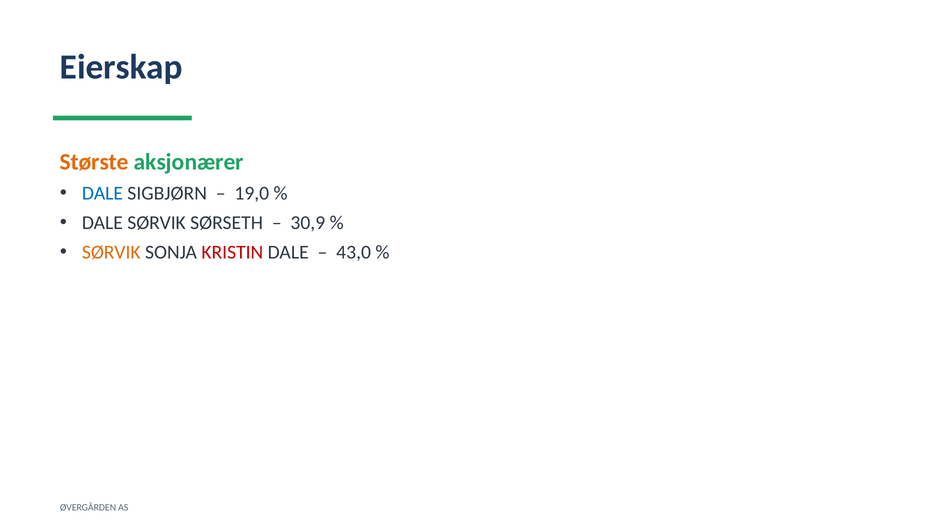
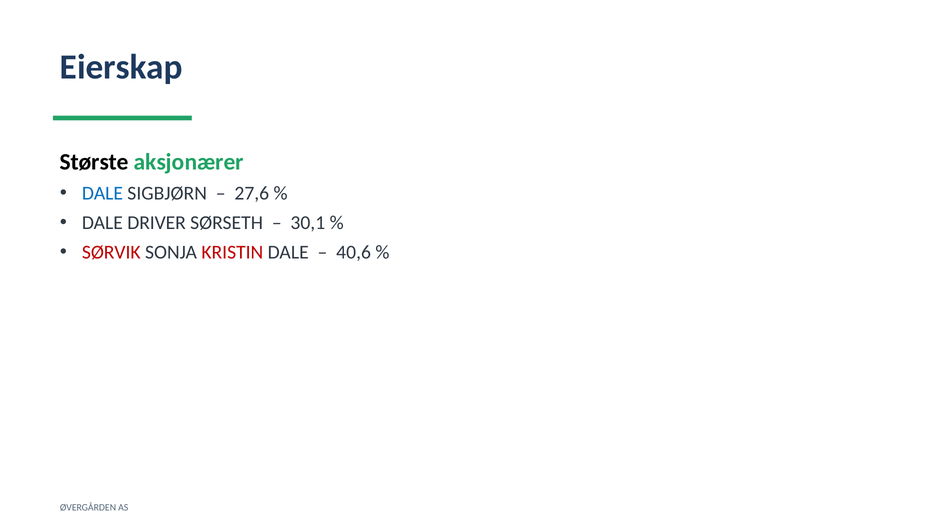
Største colour: orange -> black (94, 162)
19,0: 19,0 -> 27,6 (252, 193)
DALE SØRVIK: SØRVIK -> DRIVER (157, 223)
30,9: 30,9 -> 30,1 (308, 223)
SØRVIK colour: orange -> red (111, 252)
43,0: 43,0 -> 40,6 (354, 252)
